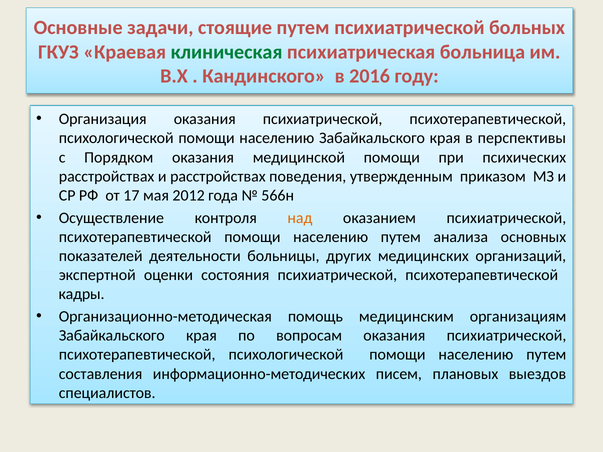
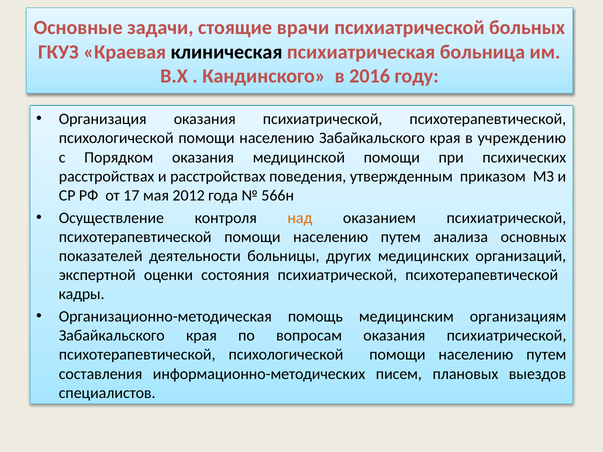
стоящие путем: путем -> врачи (303, 28)
клиническая colour: green -> black (227, 52)
перспективы: перспективы -> учреждению (522, 138)
